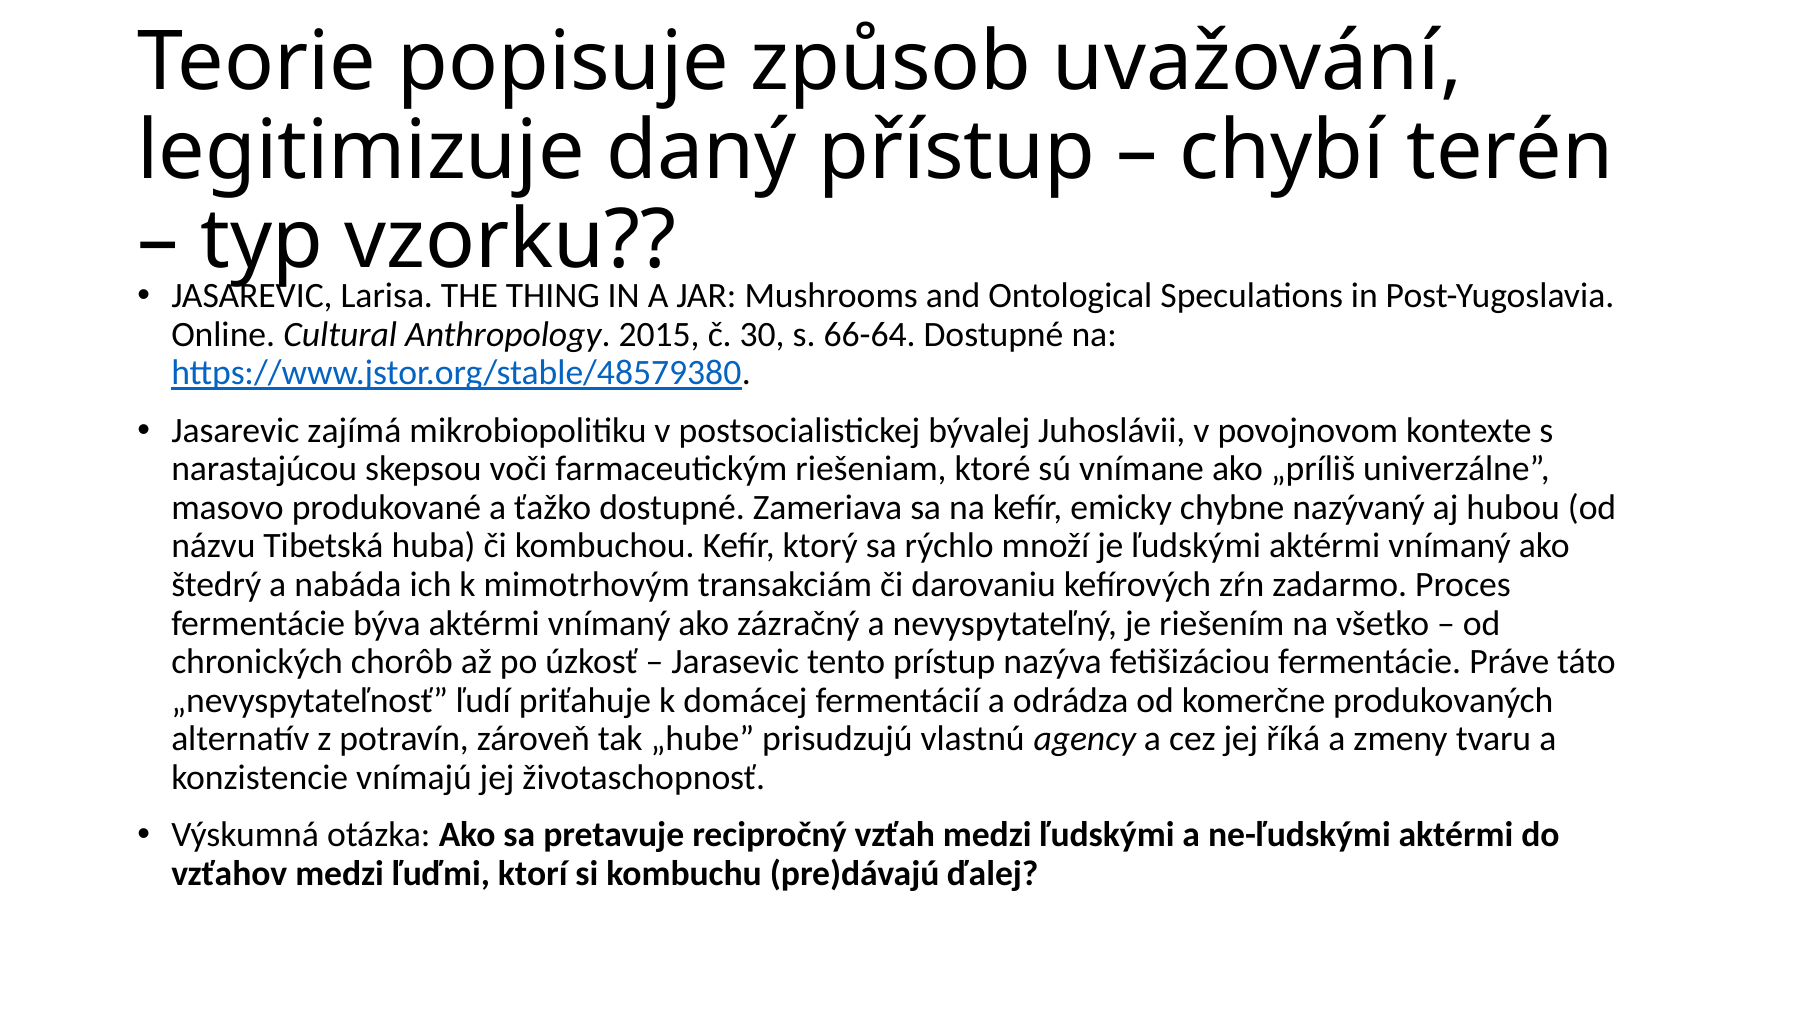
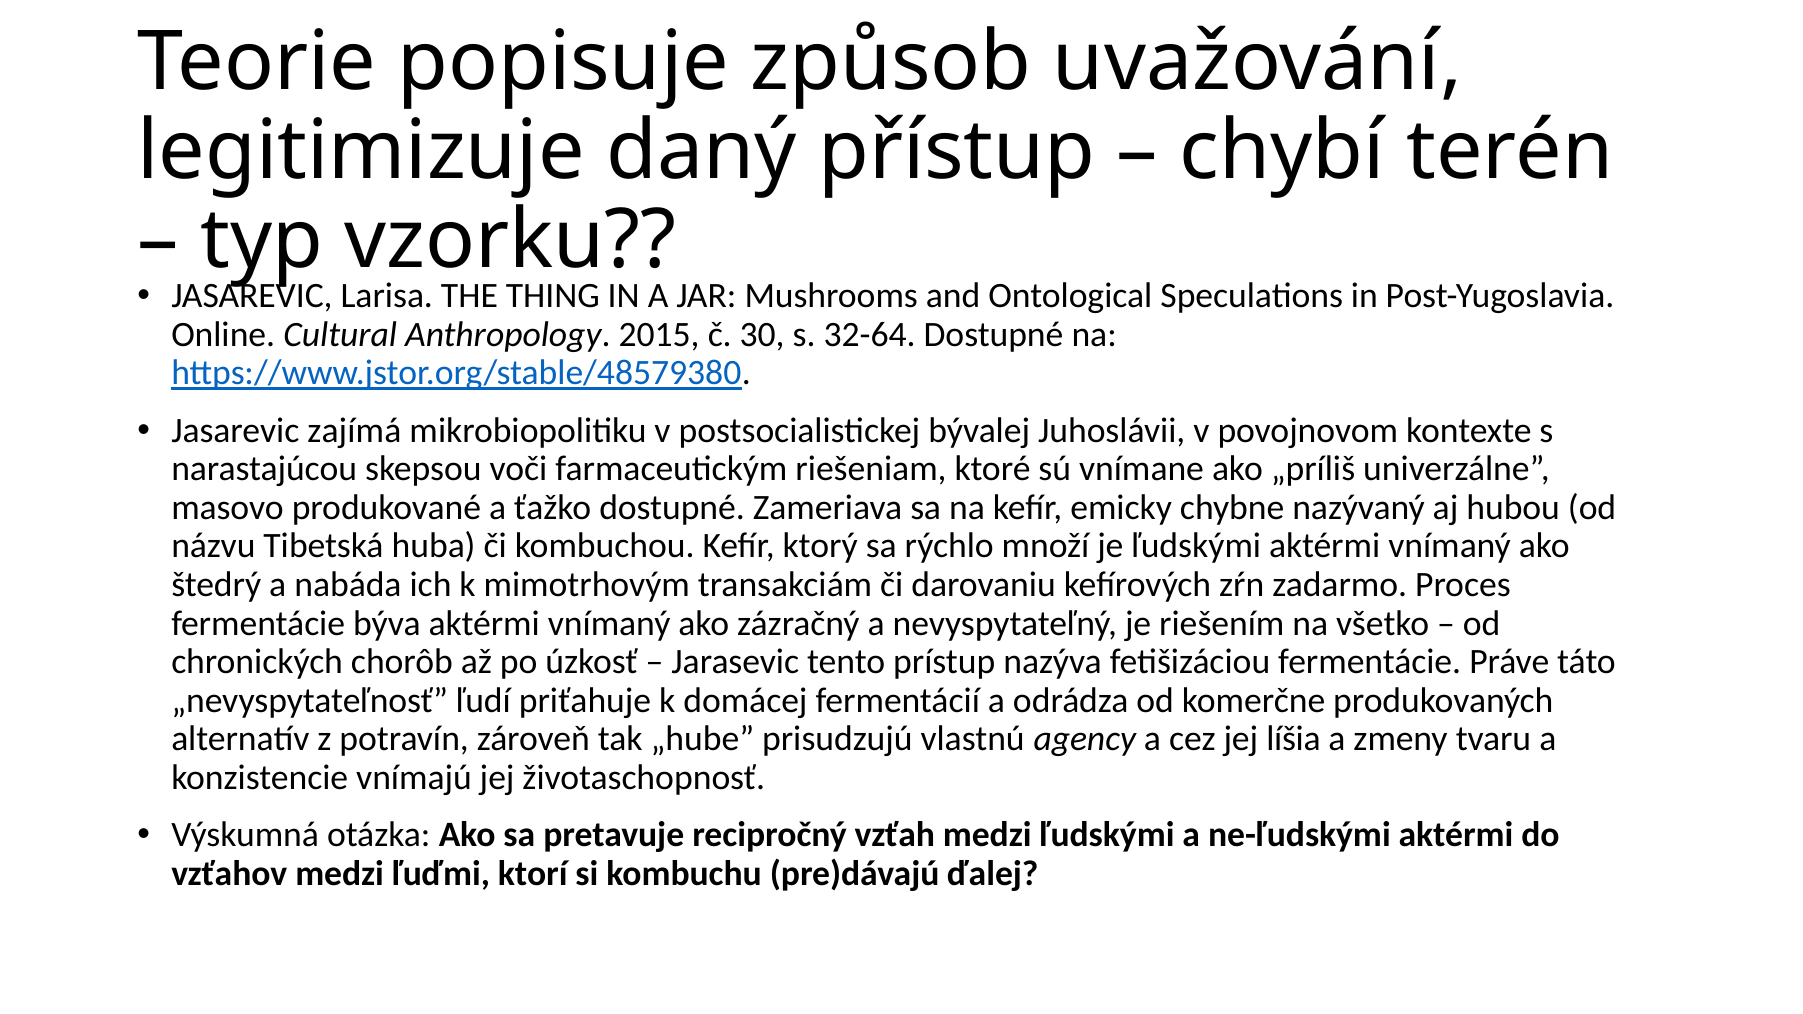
66-64: 66-64 -> 32-64 (870, 334)
říká: říká -> líšia (1293, 739)
